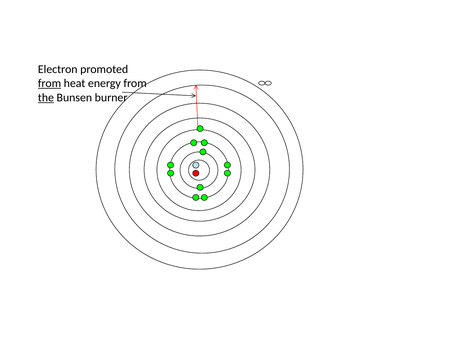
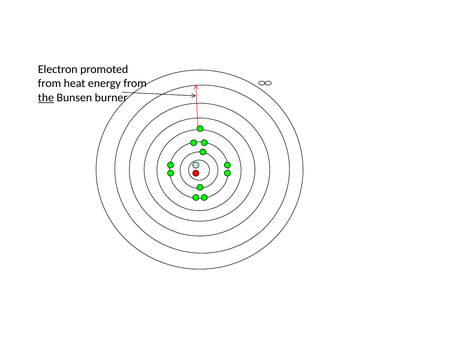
from underline: present -> none (50, 84)
